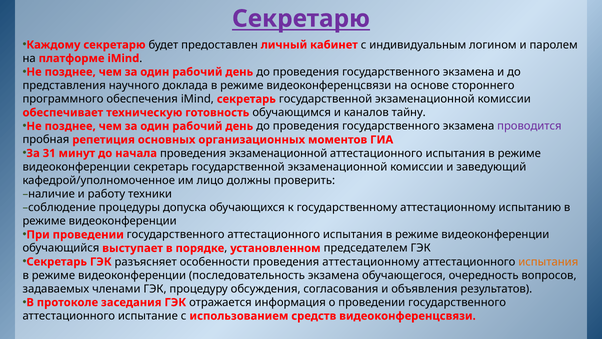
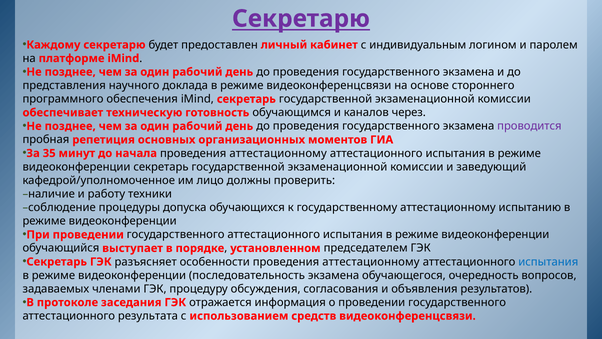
тайну: тайну -> через (409, 113)
31: 31 -> 35 (49, 153)
начала проведения экзаменационной: экзаменационной -> аттестационному (278, 153)
испытания colour: orange -> blue (548, 262)
испытание: испытание -> результата (148, 316)
